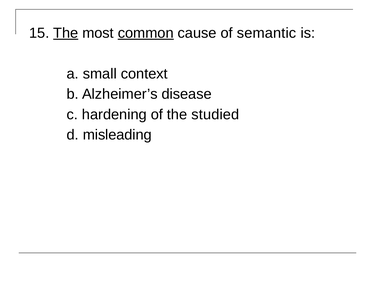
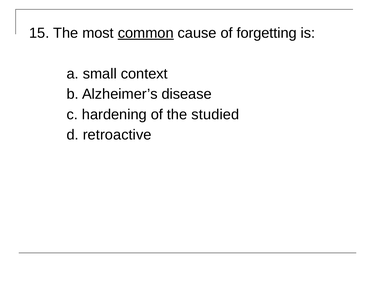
The underline: present -> none (66, 33)
semantic: semantic -> forgetting (267, 33)
misleading: misleading -> retroactive (117, 135)
